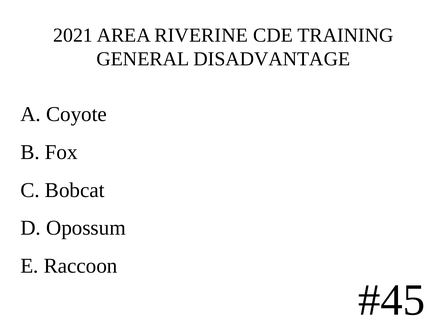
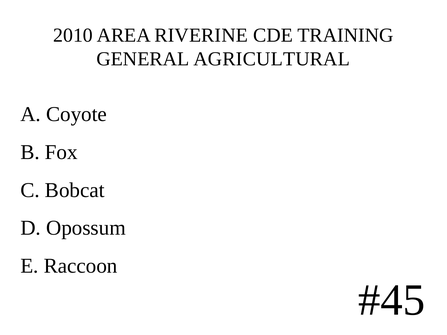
2021: 2021 -> 2010 (73, 35)
DISADVANTAGE: DISADVANTAGE -> AGRICULTURAL (272, 59)
